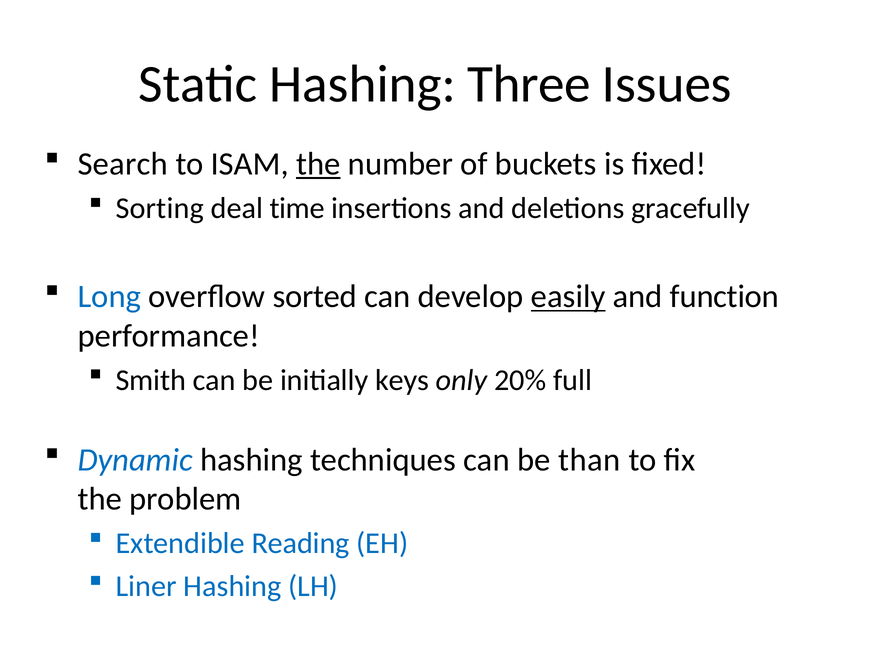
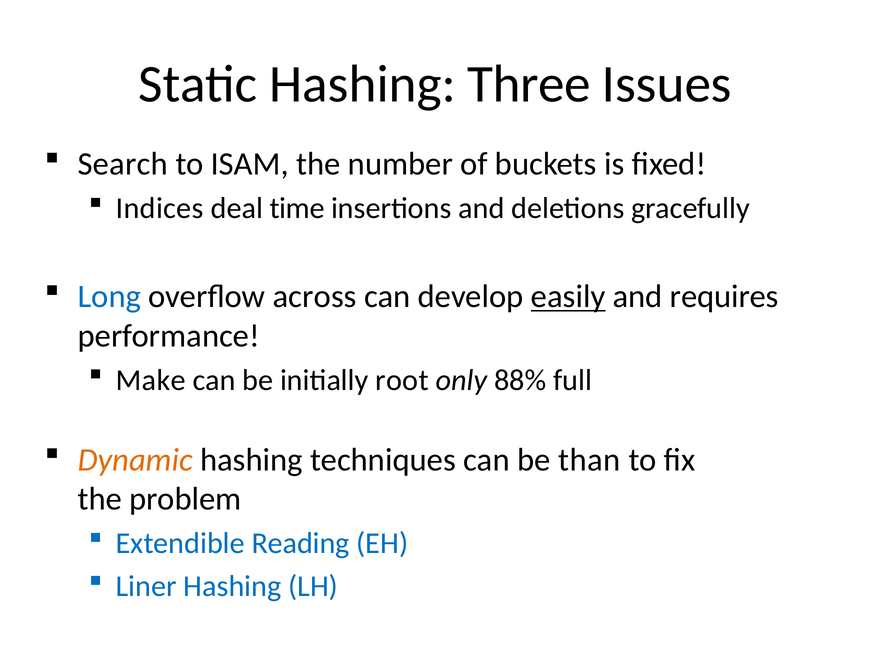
the underline: present -> none (318, 164)
Sorting: Sorting -> Indices (160, 209)
sorted: sorted -> across (315, 297)
function: function -> requires (724, 297)
Smith: Smith -> Make (151, 380)
keys: keys -> root (402, 380)
20%: 20% -> 88% (520, 380)
Dynamic colour: blue -> orange (135, 460)
